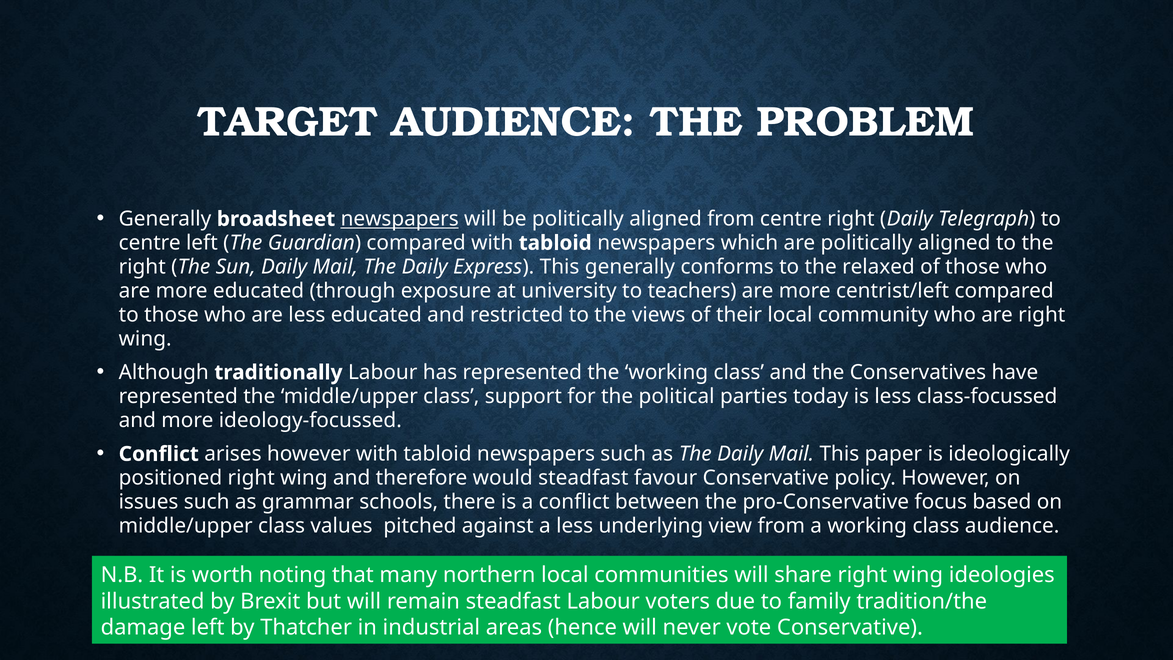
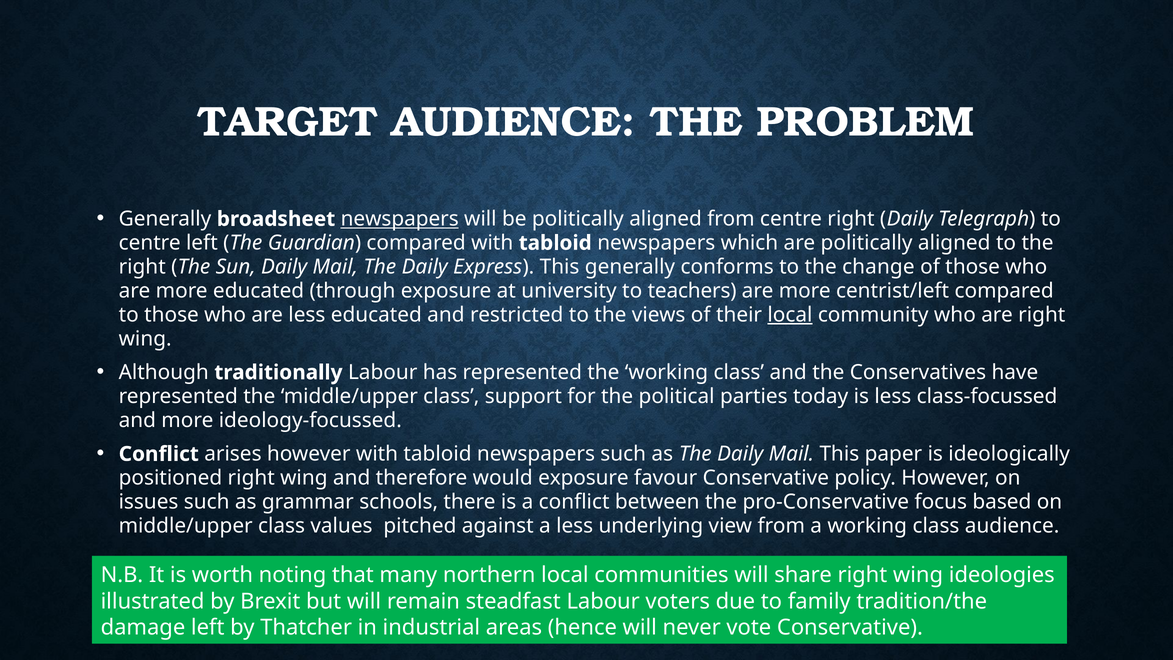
relaxed: relaxed -> change (878, 267)
local underline: none -> present (790, 315)
would steadfast: steadfast -> exposure (583, 478)
